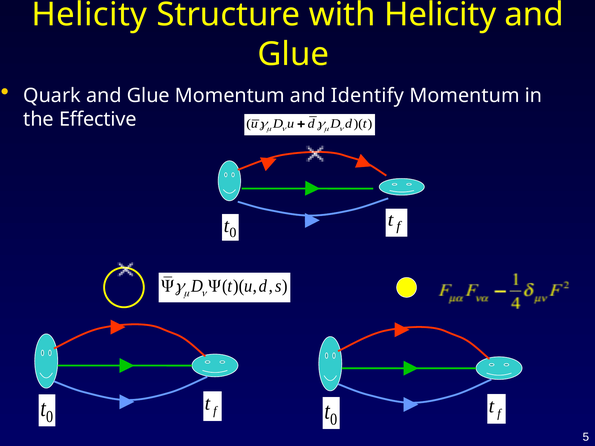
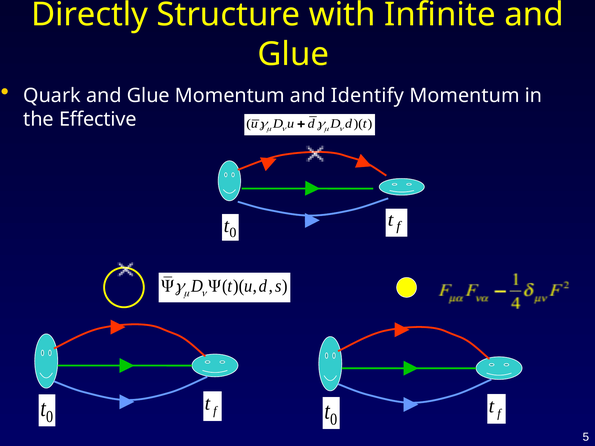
Helicity: Helicity -> Directly (90, 15)
with Helicity: Helicity -> Infinite (440, 15)
